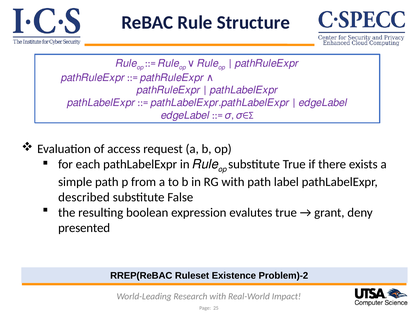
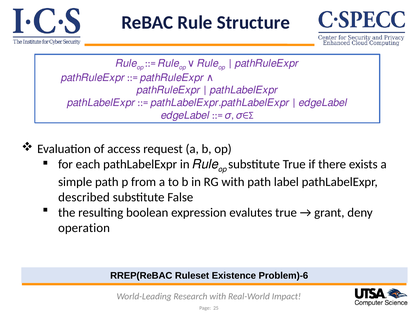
presented: presented -> operation (84, 227)
Problem)-2: Problem)-2 -> Problem)-6 (283, 275)
